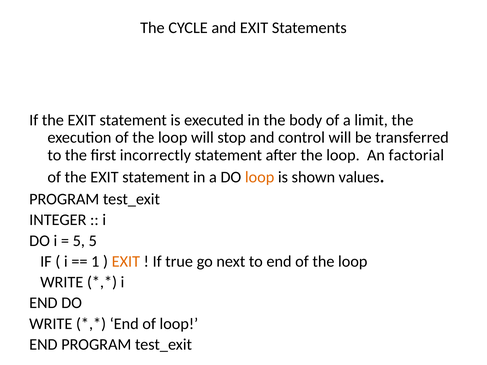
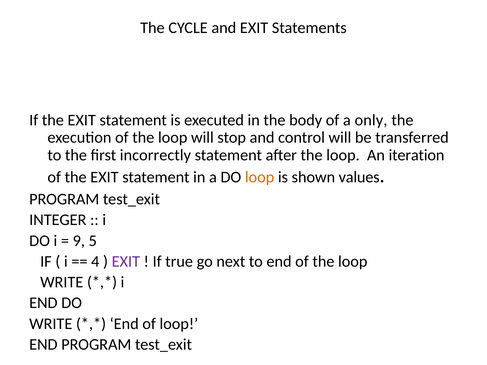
limit: limit -> only (371, 120)
factorial: factorial -> iteration (416, 155)
5: 5 -> 9 (79, 241)
1: 1 -> 4 (95, 262)
EXIT colour: orange -> purple (126, 262)
